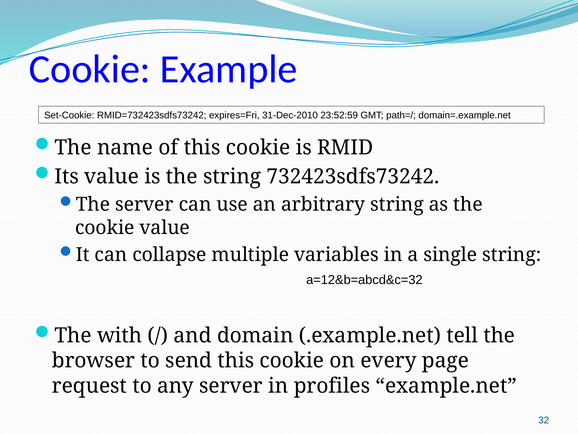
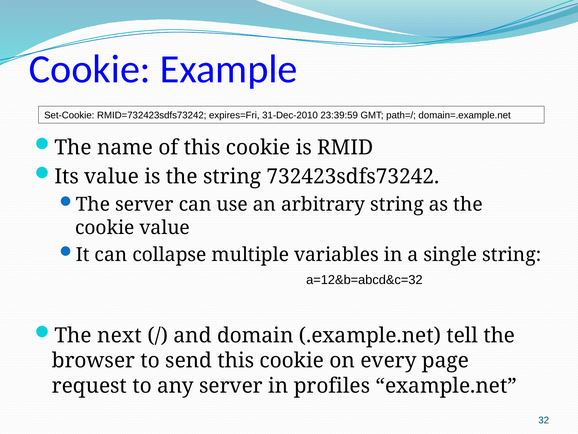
23:52:59: 23:52:59 -> 23:39:59 (339, 115)
with: with -> next (120, 335)
